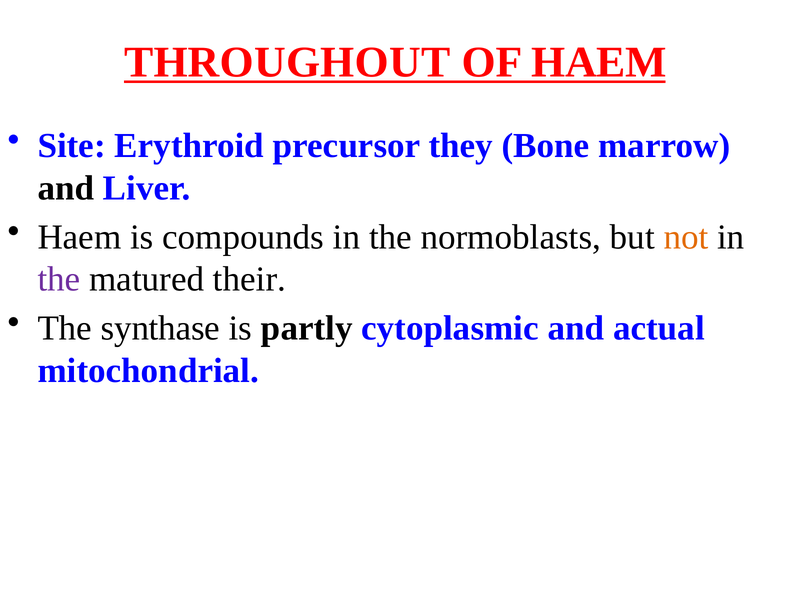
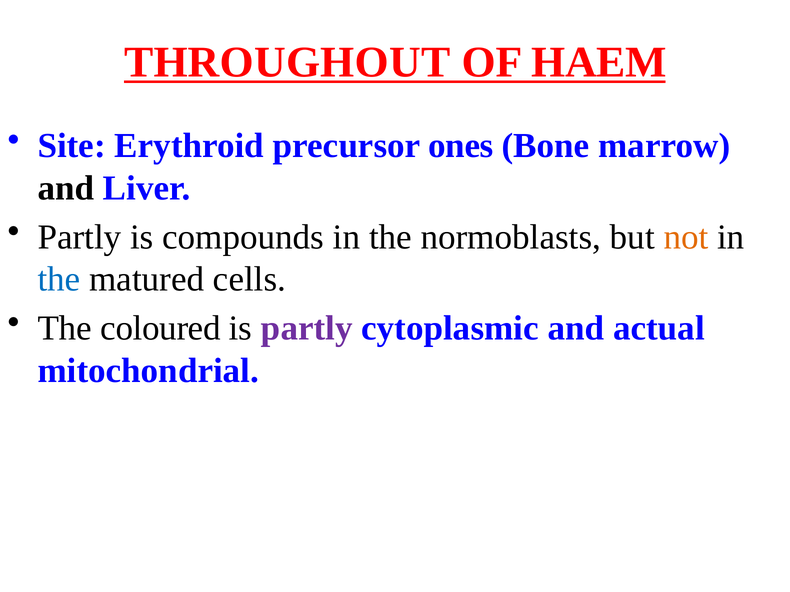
they: they -> ones (461, 146)
Haem: Haem -> Partly (79, 237)
the colour: purple -> blue (59, 279)
their: their -> cells (249, 279)
synthase: synthase -> coloured (160, 329)
partly colour: black -> purple (307, 329)
